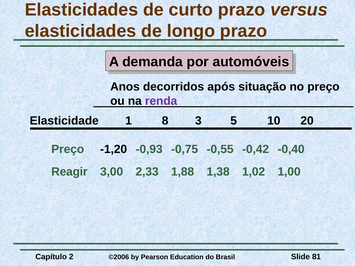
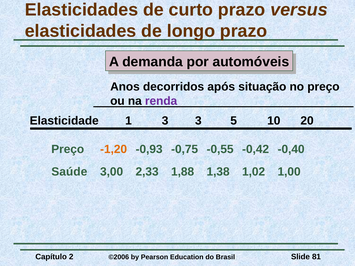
1 8: 8 -> 3 (165, 121)
-1,20 colour: black -> orange (114, 149)
Reagir: Reagir -> Saúde (69, 172)
